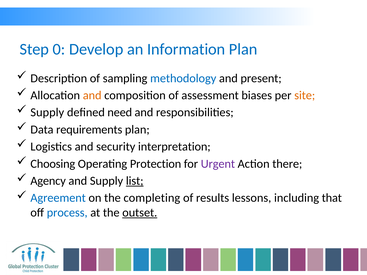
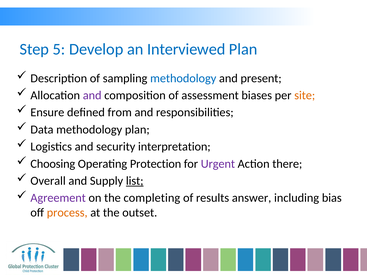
0: 0 -> 5 (59, 49)
Information: Information -> Interviewed (186, 49)
and colour: orange -> purple (92, 95)
Supply: Supply -> Ensure (47, 113)
need: need -> from (120, 113)
Data requirements: requirements -> methodology (89, 130)
Agency: Agency -> Overall (48, 181)
Agreement colour: blue -> purple (58, 198)
lessons: lessons -> answer (252, 198)
that: that -> bias (332, 198)
process colour: blue -> orange (67, 213)
outset underline: present -> none (140, 213)
